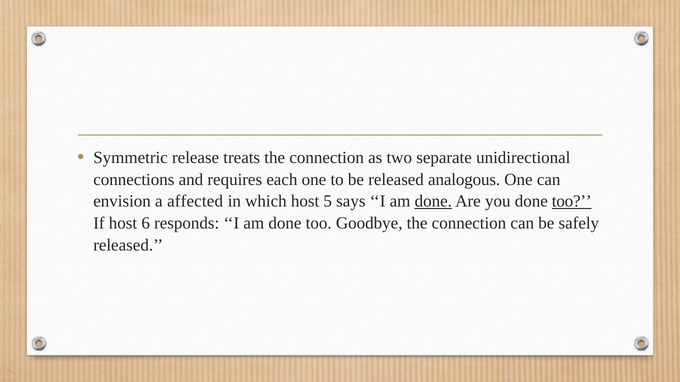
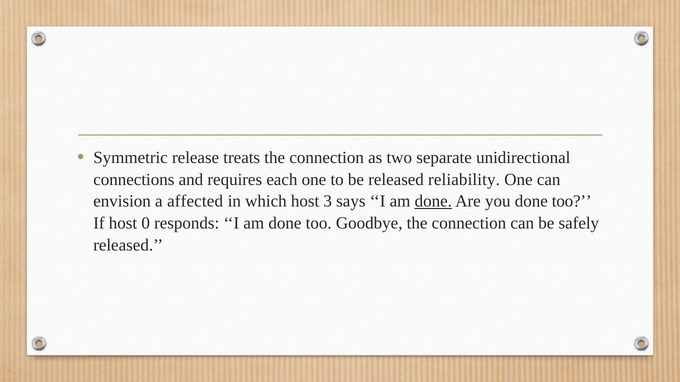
analogous: analogous -> reliability (464, 180)
5: 5 -> 3 (328, 202)
too underline: present -> none (572, 202)
6: 6 -> 0 (146, 223)
